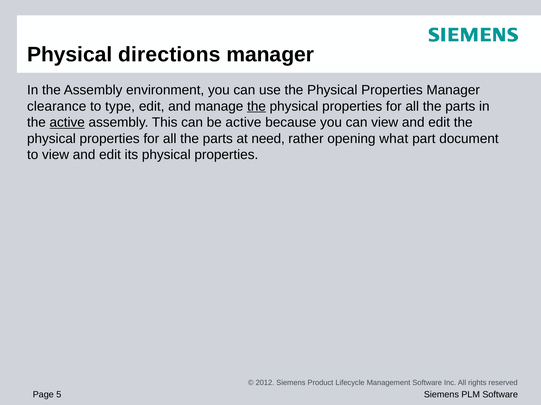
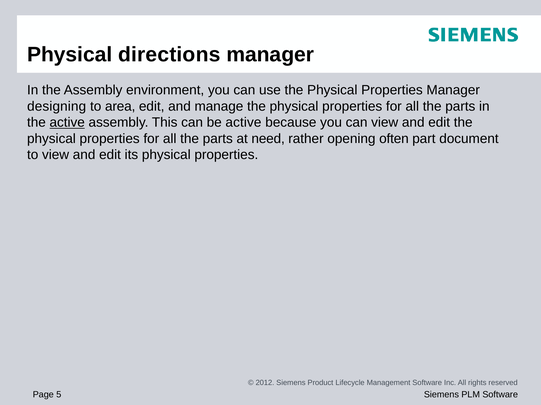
clearance: clearance -> designing (57, 106)
type: type -> area (120, 106)
the underline: present -> none (257, 106)
what: what -> often (394, 139)
